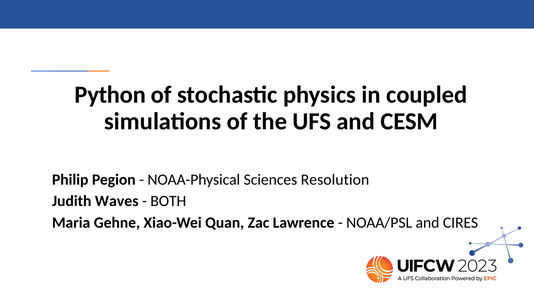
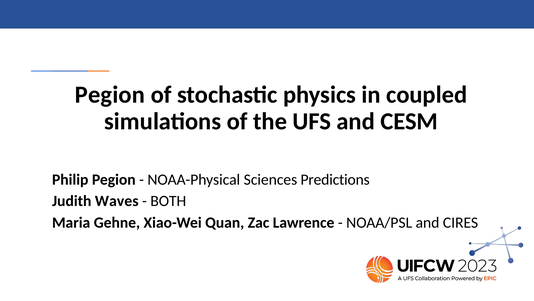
Python: Python -> Pegion (110, 95)
Resolution: Resolution -> Predictions (335, 179)
